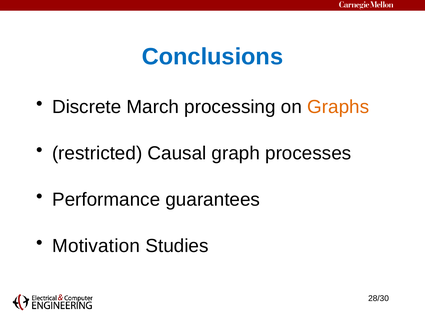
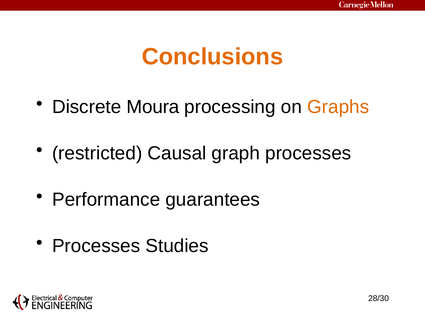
Conclusions colour: blue -> orange (212, 57)
March: March -> Moura (153, 107)
Motivation: Motivation -> Processes (96, 246)
